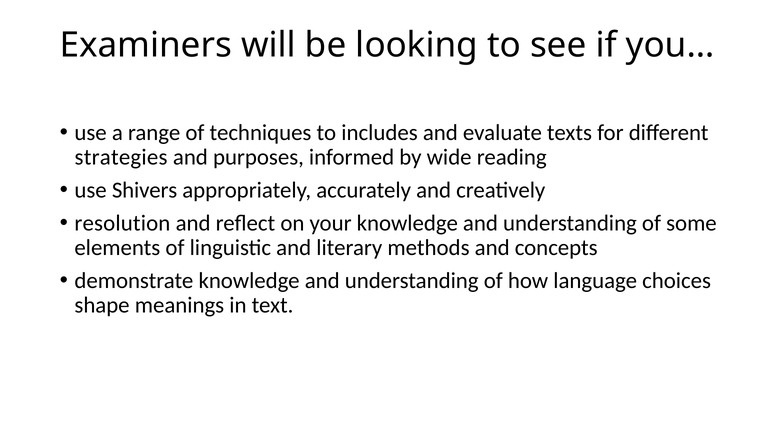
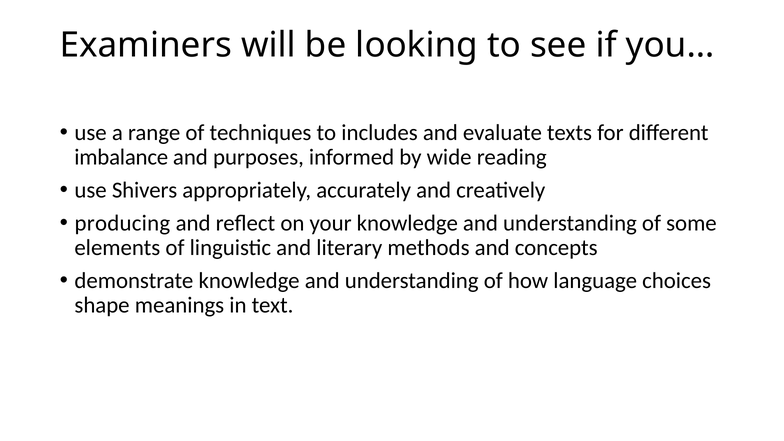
strategies: strategies -> imbalance (121, 157)
resolution: resolution -> producing (122, 223)
